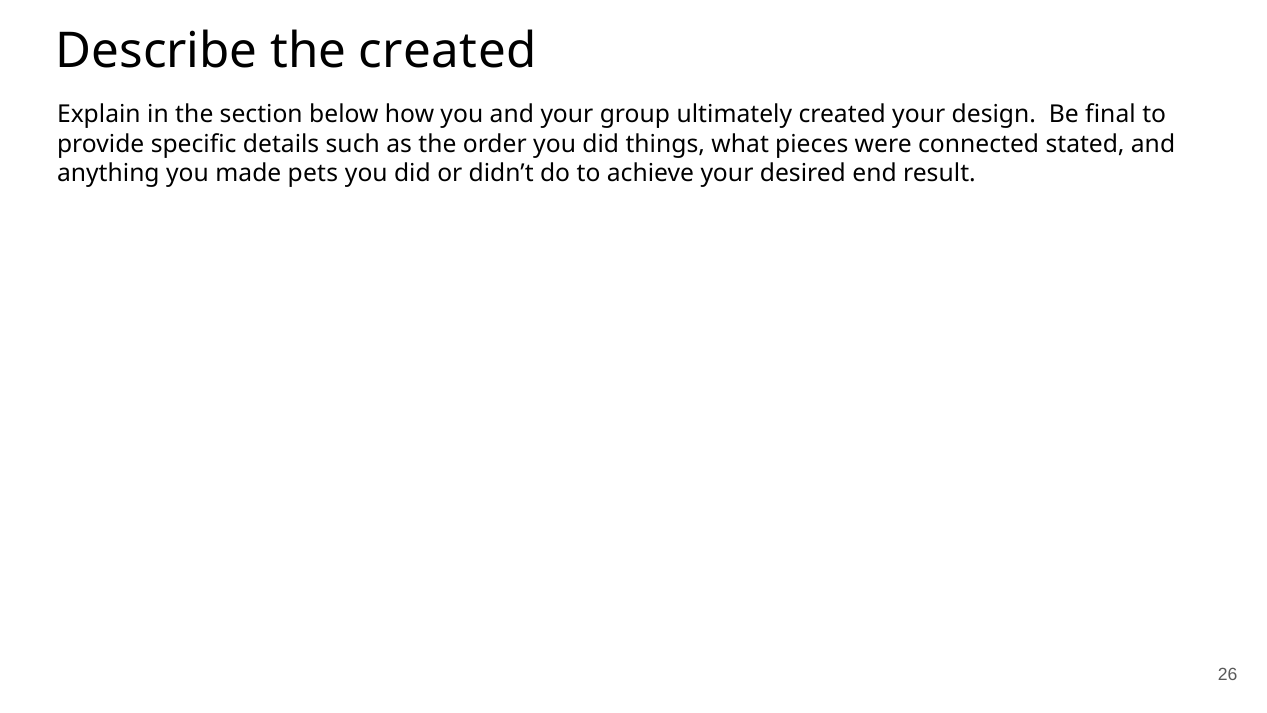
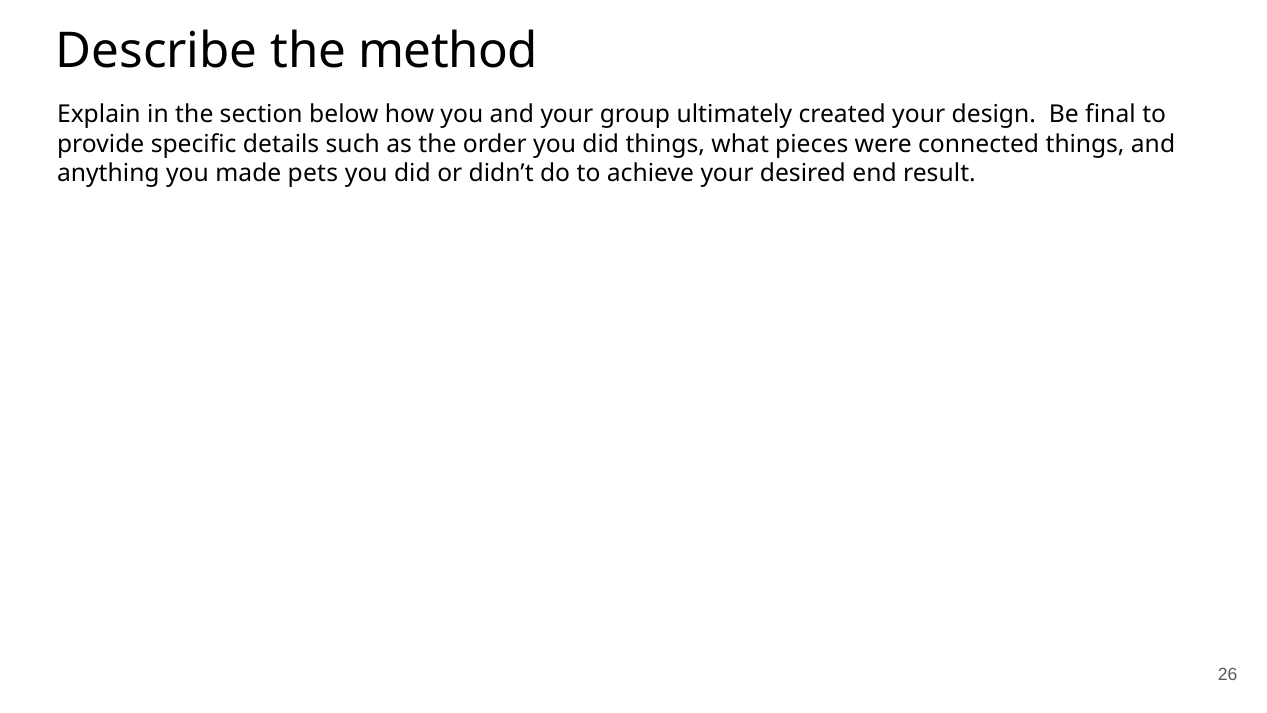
the created: created -> method (448, 52)
connected stated: stated -> things (1085, 144)
